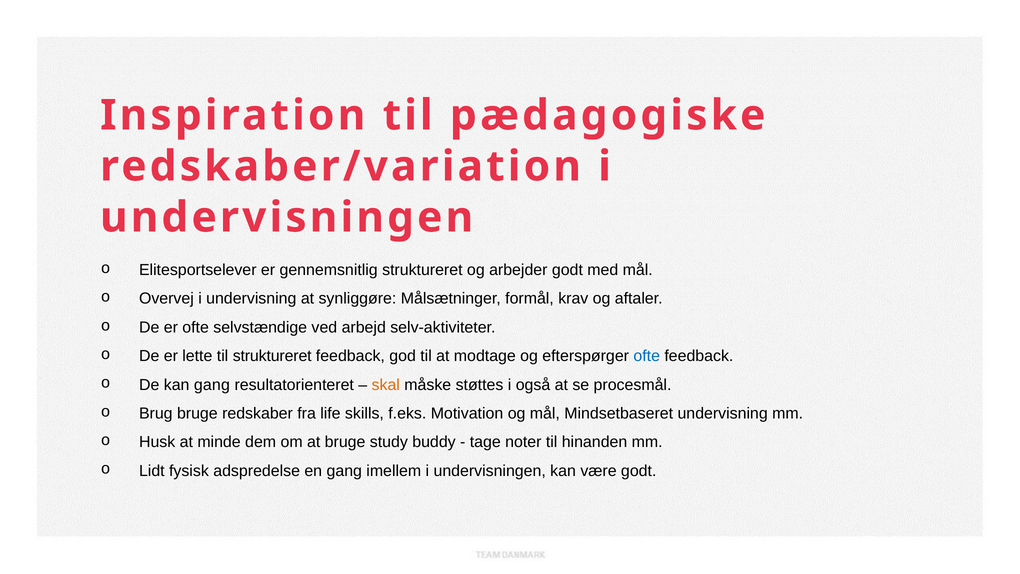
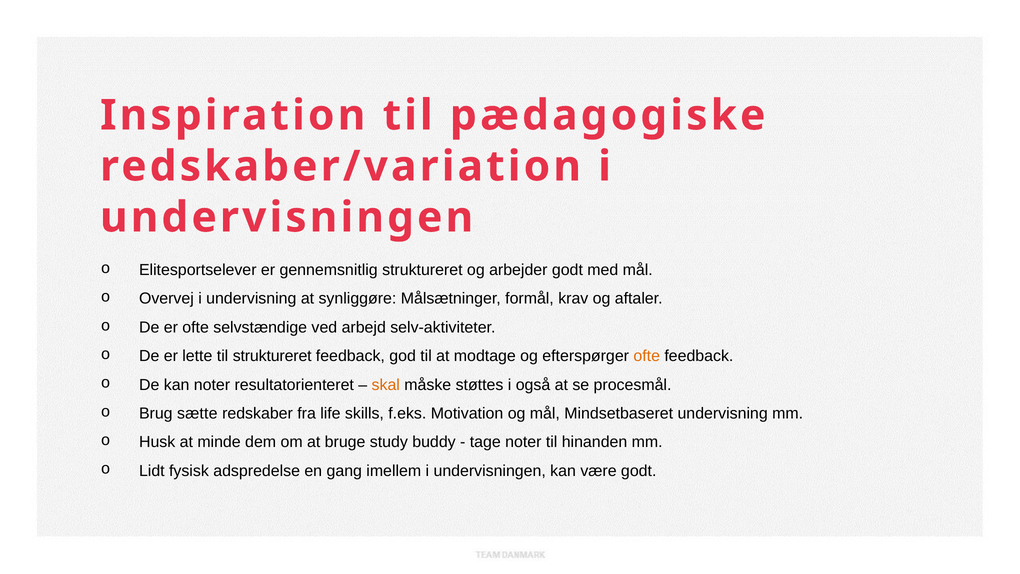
ofte colour: blue -> orange (647, 356)
kan gang: gang -> noter (212, 385)
Brug bruge: bruge -> sætte (197, 413)
